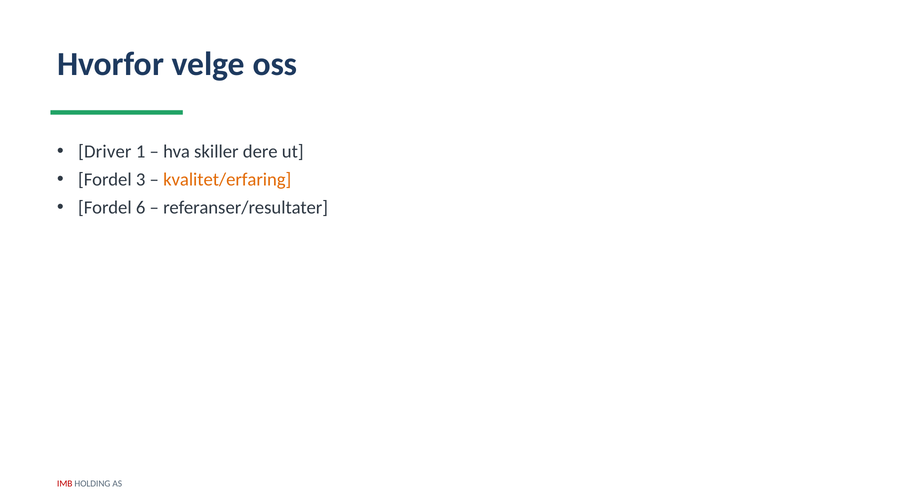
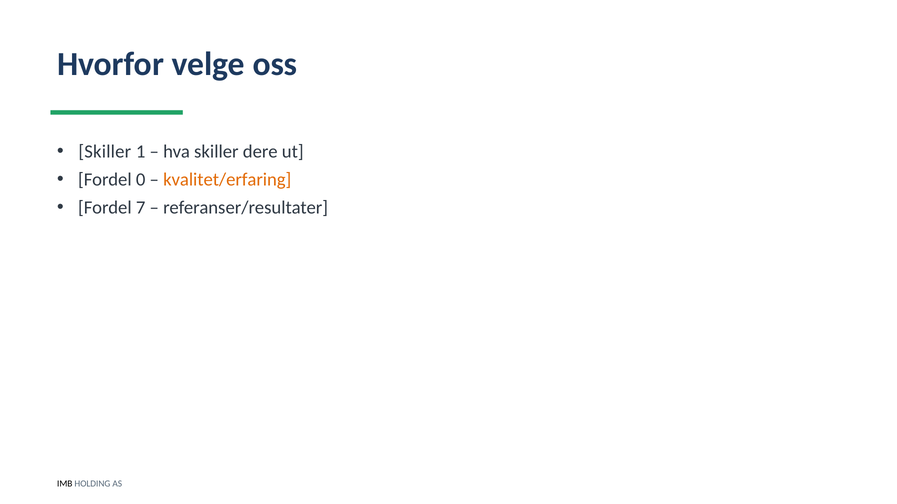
Driver: Driver -> Skiller (105, 152)
3: 3 -> 0 (141, 180)
6: 6 -> 7 (141, 208)
IMB colour: red -> black (65, 484)
